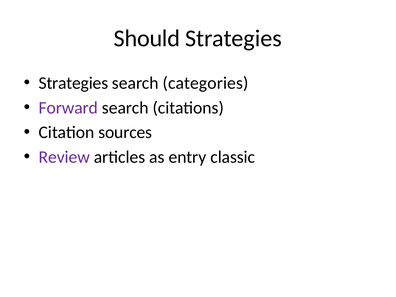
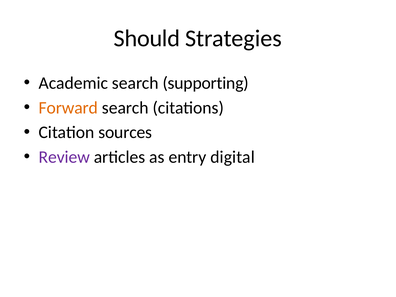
Strategies: Strategies -> Academic (73, 83)
categories: categories -> supporting (206, 83)
Forward colour: purple -> orange (68, 108)
classic: classic -> digital (233, 157)
